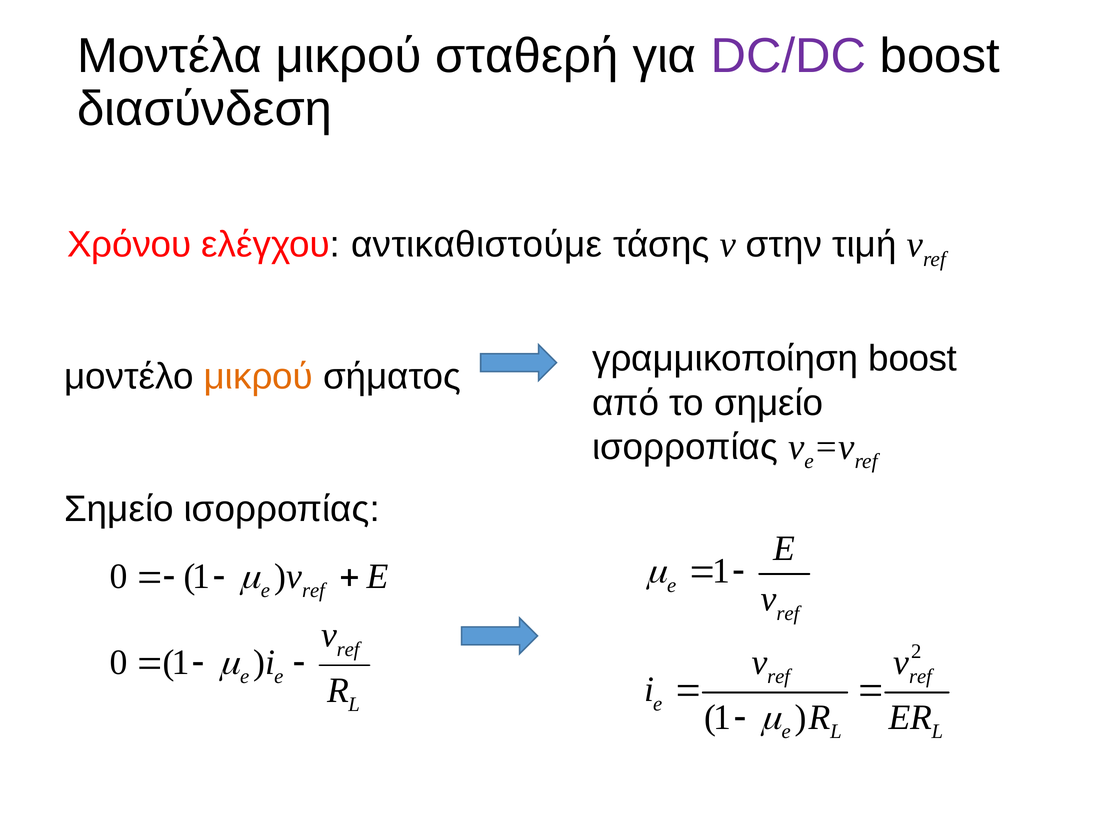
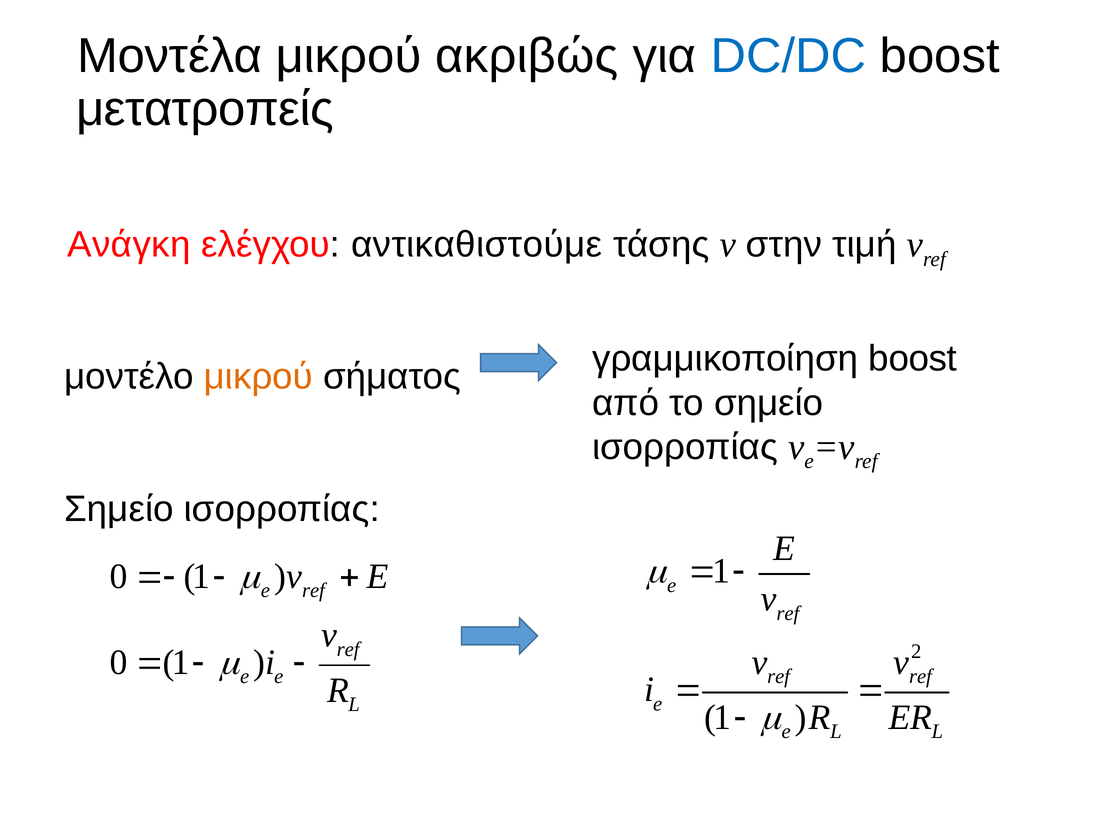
σταθερή: σταθερή -> ακριβώς (527, 56)
DC/DC colour: purple -> blue (788, 56)
διασύνδεση: διασύνδεση -> μετατροπείς (205, 109)
Χρόνου: Χρόνου -> Ανάγκη (129, 245)
